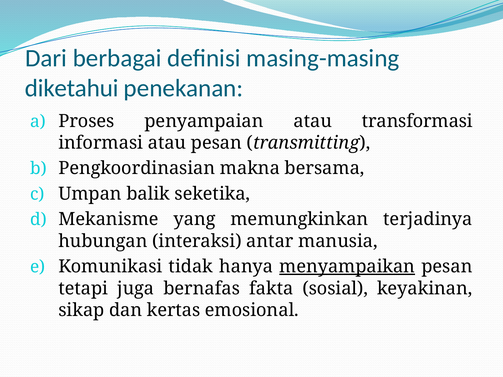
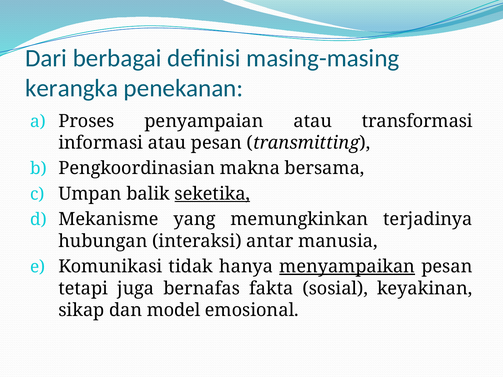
diketahui: diketahui -> kerangka (72, 88)
seketika underline: none -> present (212, 194)
kertas: kertas -> model (174, 310)
